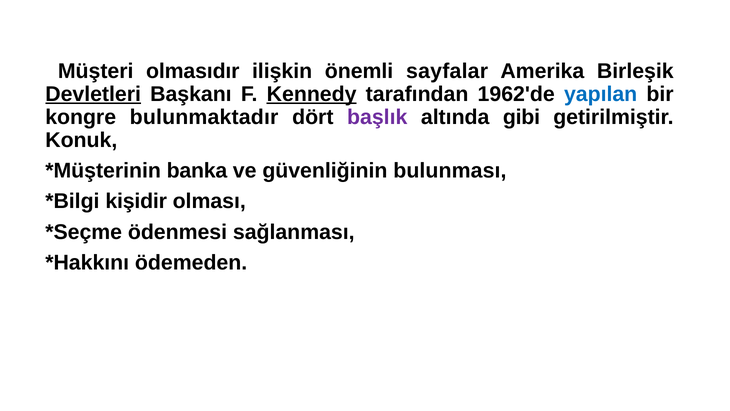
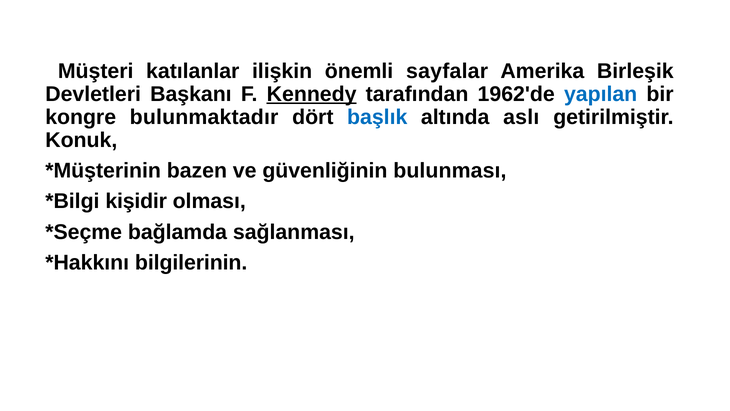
olmasıdır: olmasıdır -> katılanlar (193, 71)
Devletleri underline: present -> none (93, 94)
başlık colour: purple -> blue (377, 117)
gibi: gibi -> aslı (521, 117)
banka: banka -> bazen (197, 171)
ödenmesi: ödenmesi -> bağlamda (177, 232)
ödemeden: ödemeden -> bilgilerinin (191, 262)
